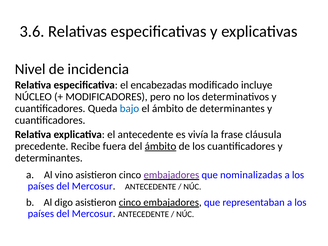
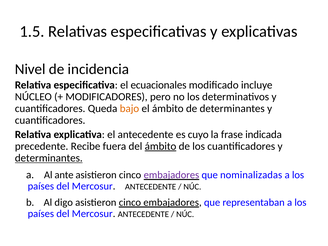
3.6: 3.6 -> 1.5 (32, 31)
encabezadas: encabezadas -> ecuacionales (159, 85)
bajo colour: blue -> orange (129, 109)
vivía: vivía -> cuyo (198, 134)
cláusula: cláusula -> indicada (264, 134)
determinantes underline: none -> present (49, 158)
vino: vino -> ante (64, 175)
